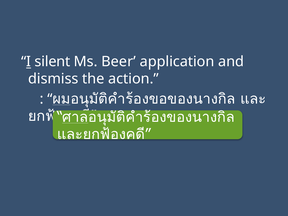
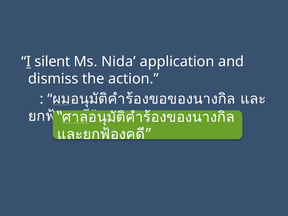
Beer: Beer -> Nida (119, 61)
